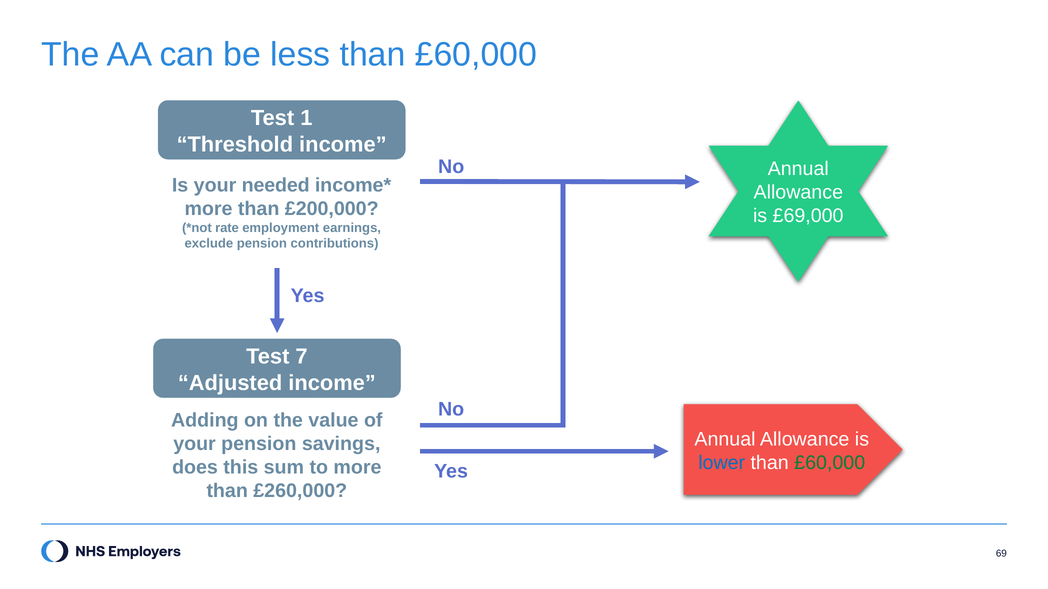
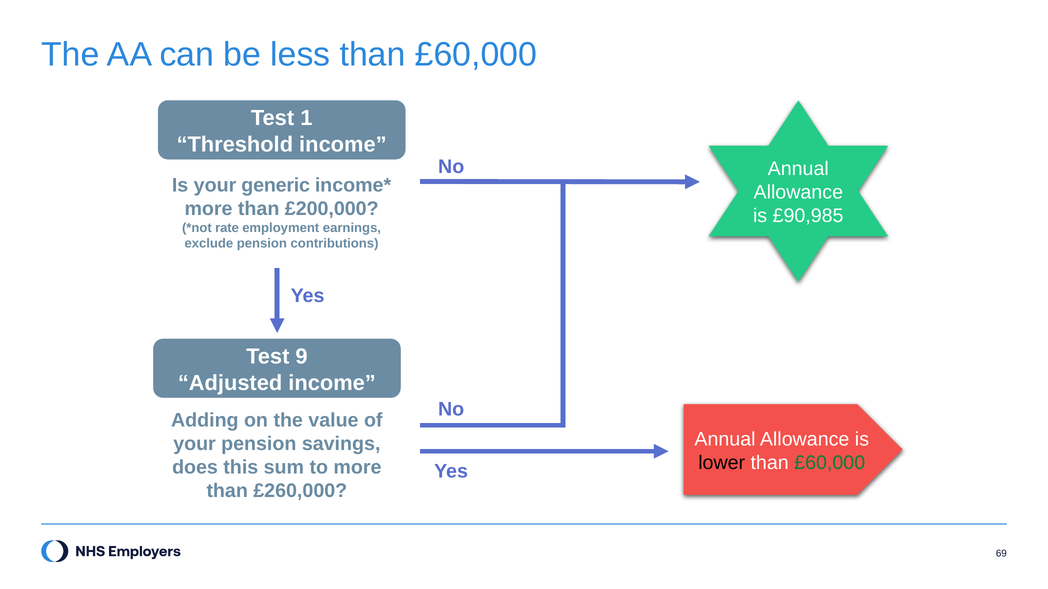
needed: needed -> generic (276, 185)
£69,000: £69,000 -> £90,985 (808, 216)
7: 7 -> 9 (302, 357)
lower colour: blue -> black (722, 463)
